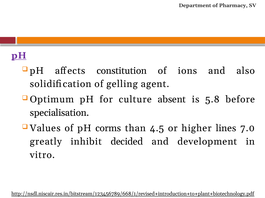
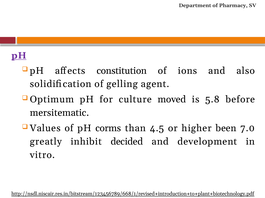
absent: absent -> moved (172, 100)
specialisation: specialisation -> mersitematic (59, 113)
lines: lines -> been (226, 129)
